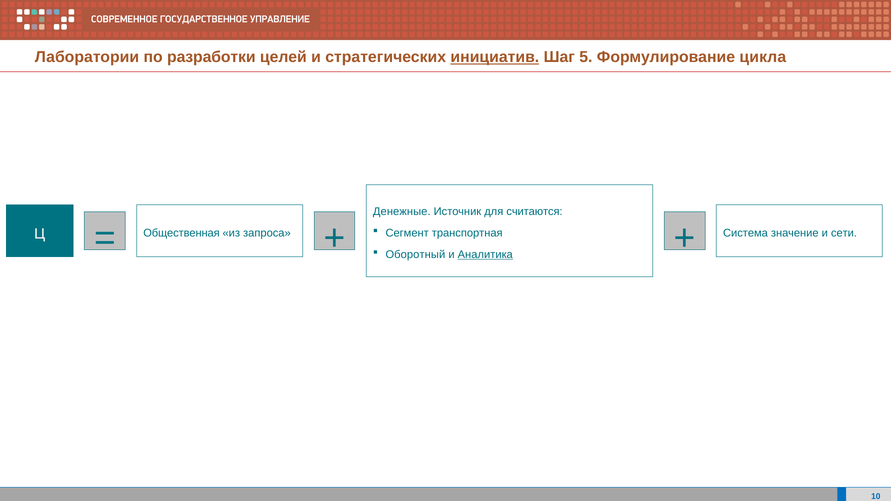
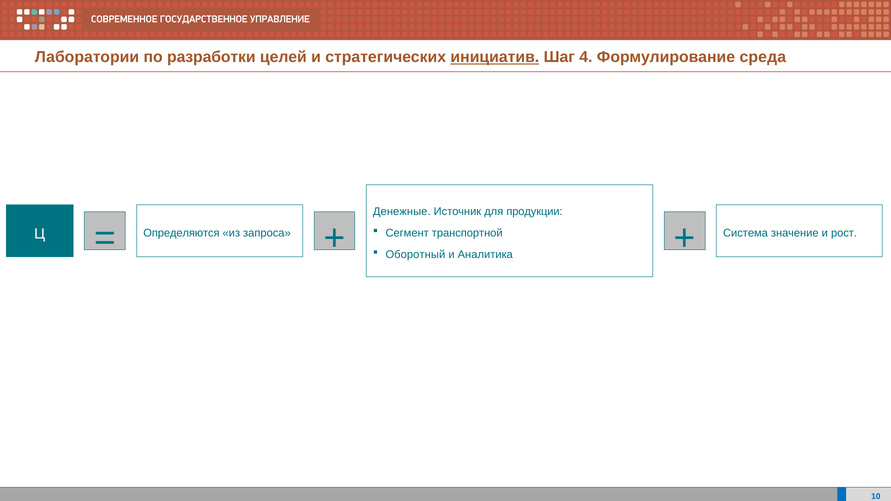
5: 5 -> 4 (586, 57)
цикла: цикла -> среда (763, 57)
считаются: считаются -> продукции (534, 211)
транспортная: транспортная -> транспортной (467, 233)
Общественная: Общественная -> Определяются (181, 233)
сети: сети -> рост (844, 233)
Аналитика underline: present -> none (485, 255)
